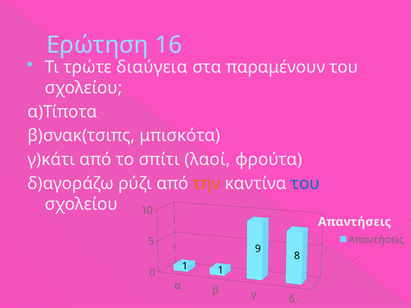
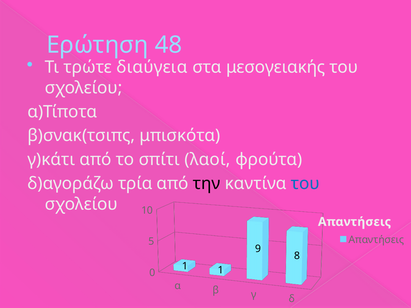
16: 16 -> 48 (168, 45)
παραμένουν: παραμένουν -> μεσογειακής (276, 67)
ρύζι: ρύζι -> τρία (135, 184)
την colour: orange -> black (207, 184)
